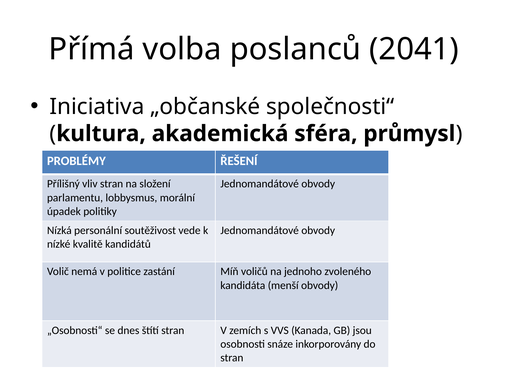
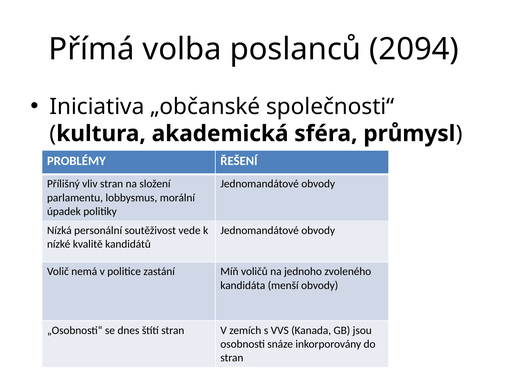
2041: 2041 -> 2094 (414, 49)
